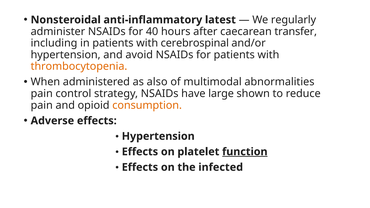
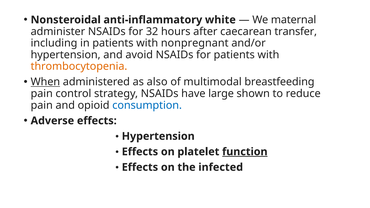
latest: latest -> white (220, 20)
regularly: regularly -> maternal (294, 20)
40: 40 -> 32 (152, 31)
cerebrospinal: cerebrospinal -> nonpregnant (195, 43)
When underline: none -> present (45, 82)
abnormalities: abnormalities -> breastfeeding (279, 82)
consumption colour: orange -> blue (147, 105)
